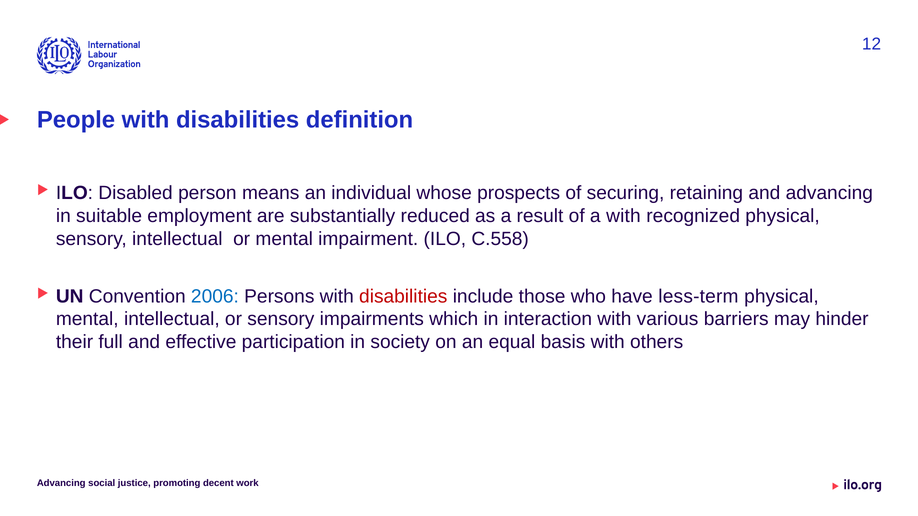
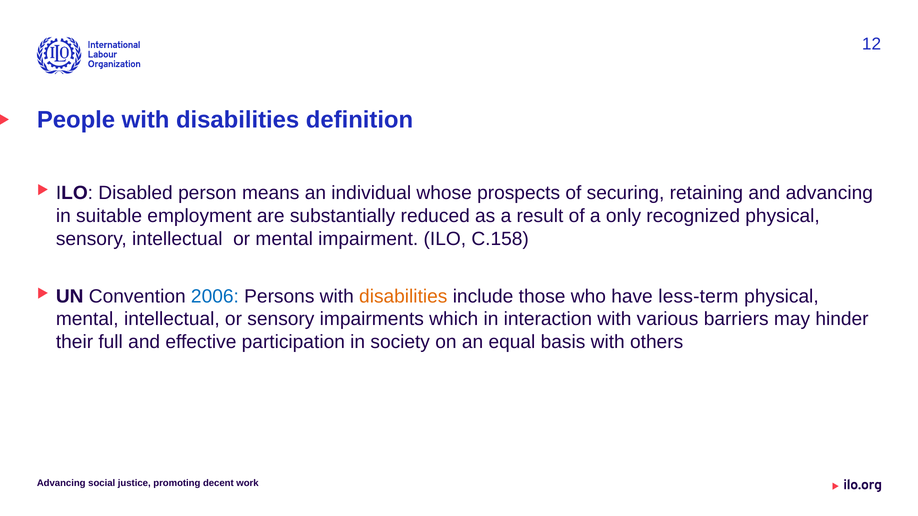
a with: with -> only (624, 216)
C.558: C.558 -> C.158 (500, 239)
disabilities colour: red -> orange (403, 296)
